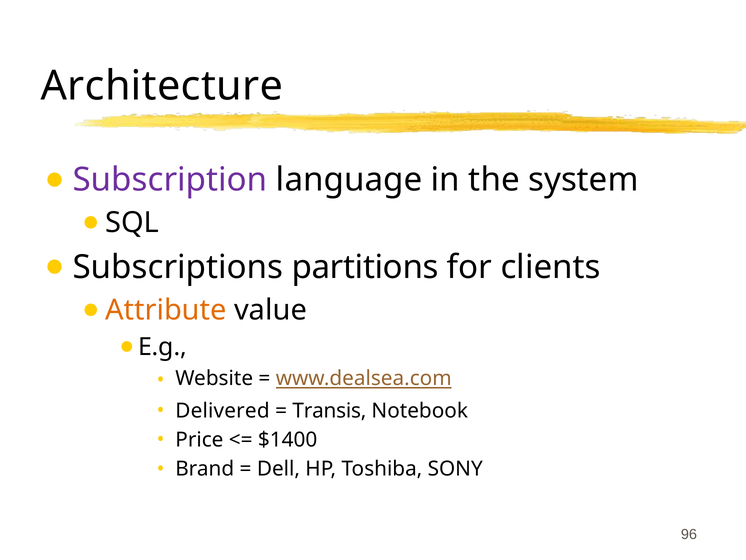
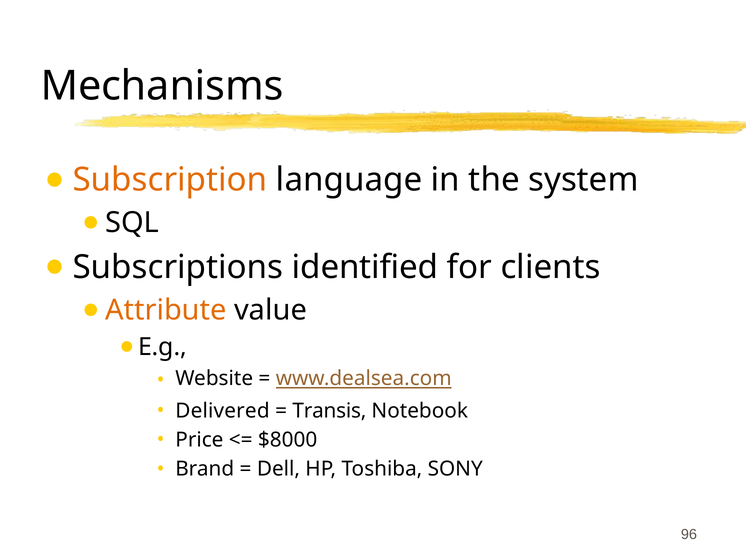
Architecture: Architecture -> Mechanisms (162, 86)
Subscription colour: purple -> orange (170, 180)
partitions: partitions -> identified (365, 267)
$1400: $1400 -> $8000 (288, 439)
